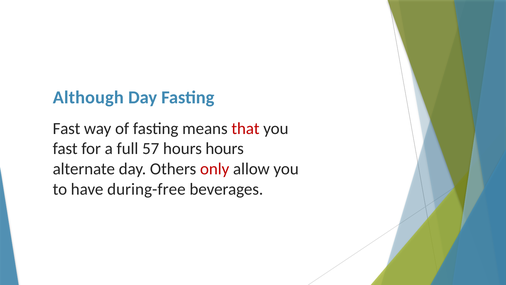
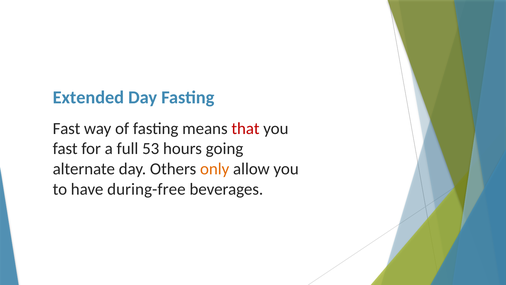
Although: Although -> Extended (88, 97)
57: 57 -> 53 (151, 149)
hours hours: hours -> going (225, 149)
only colour: red -> orange (215, 169)
